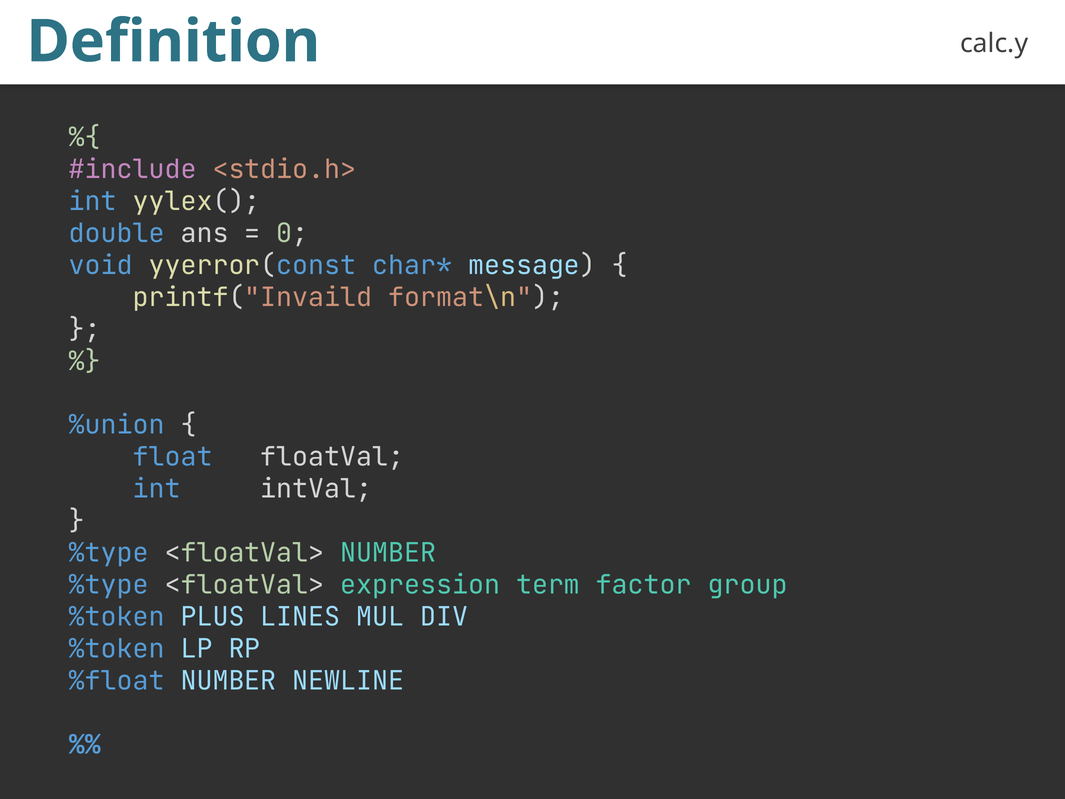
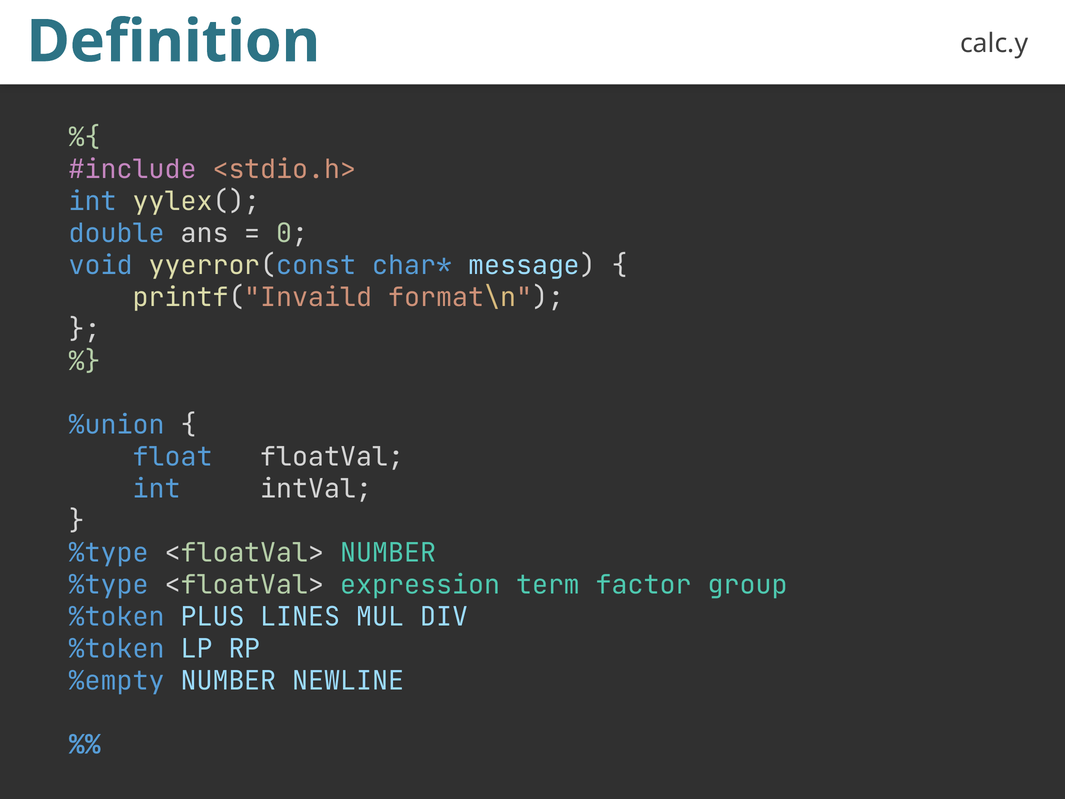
%float: %float -> %empty (117, 681)
